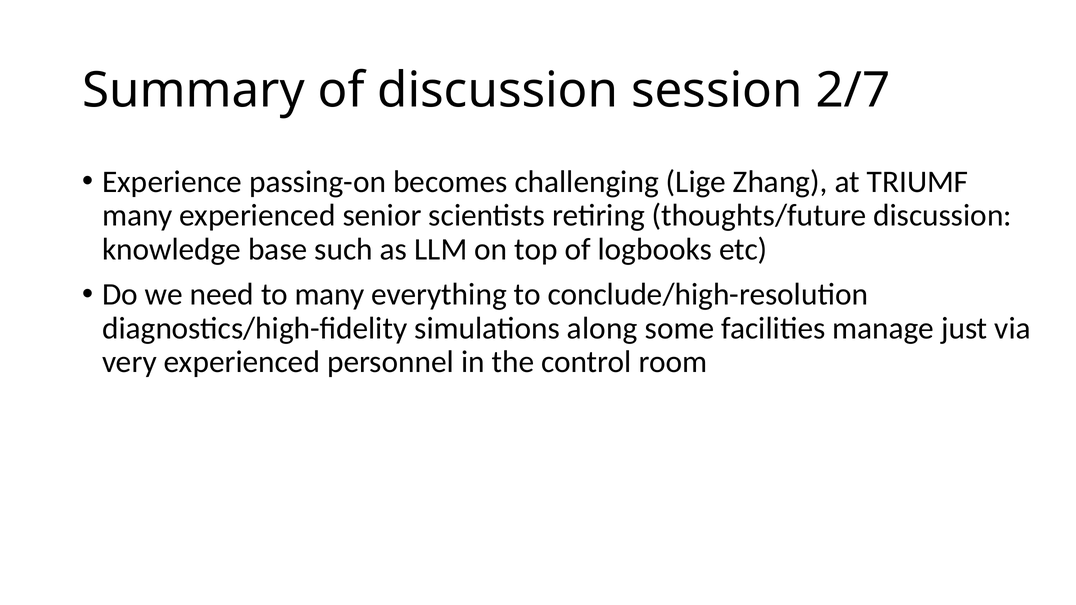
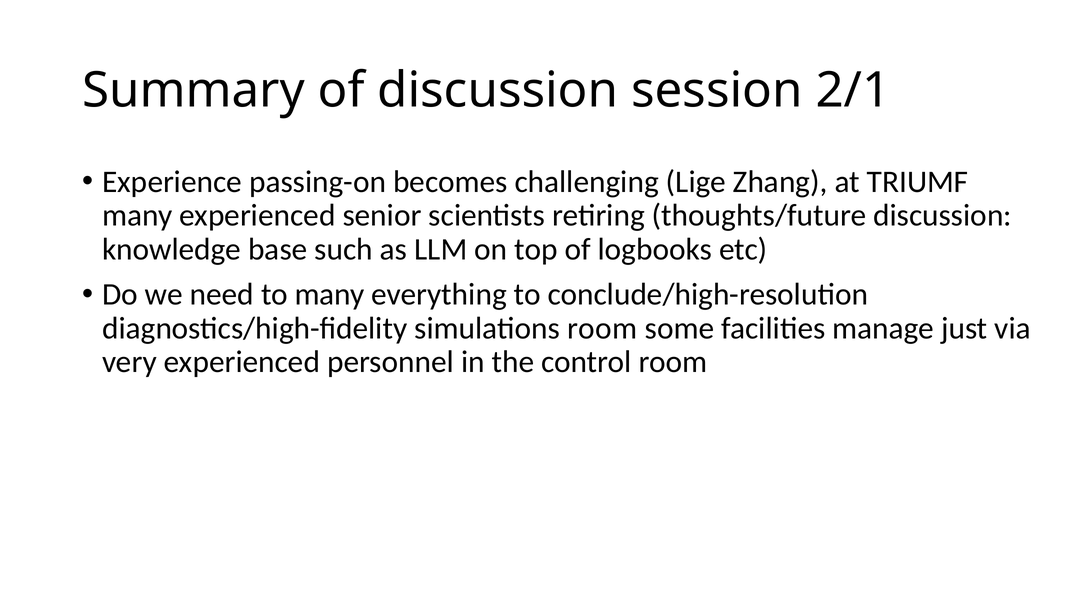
2/7: 2/7 -> 2/1 (853, 90)
simulations along: along -> room (602, 328)
